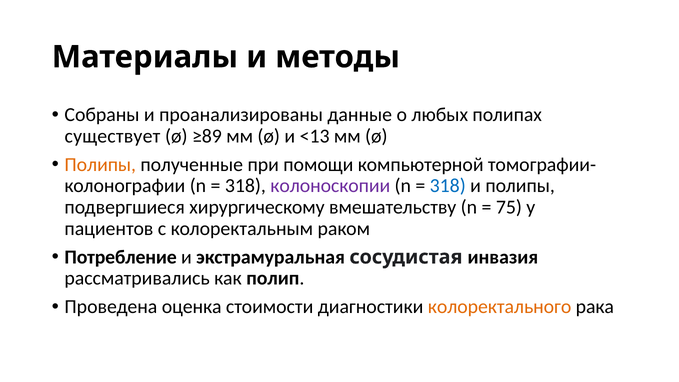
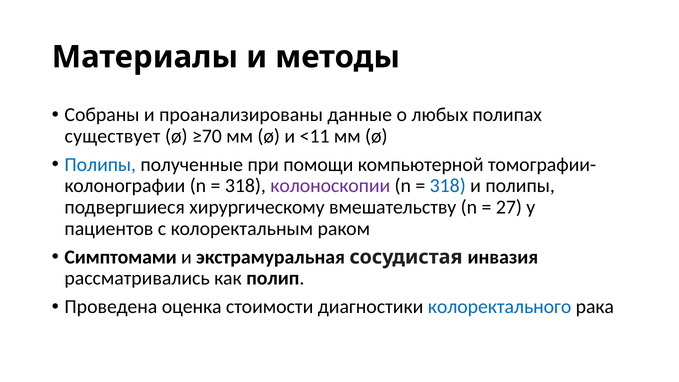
≥89: ≥89 -> ≥70 (207, 136)
<13: <13 -> <11 (315, 136)
Полипы colour: orange -> blue (100, 165)
75: 75 -> 27 (509, 207)
Потребление: Потребление -> Симптомами (121, 257)
колоректального colour: orange -> blue (500, 307)
